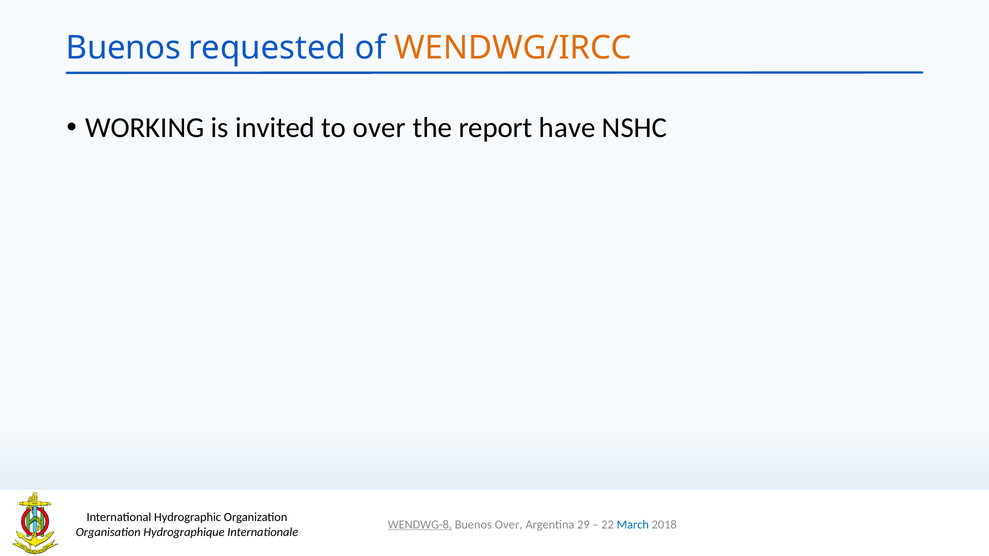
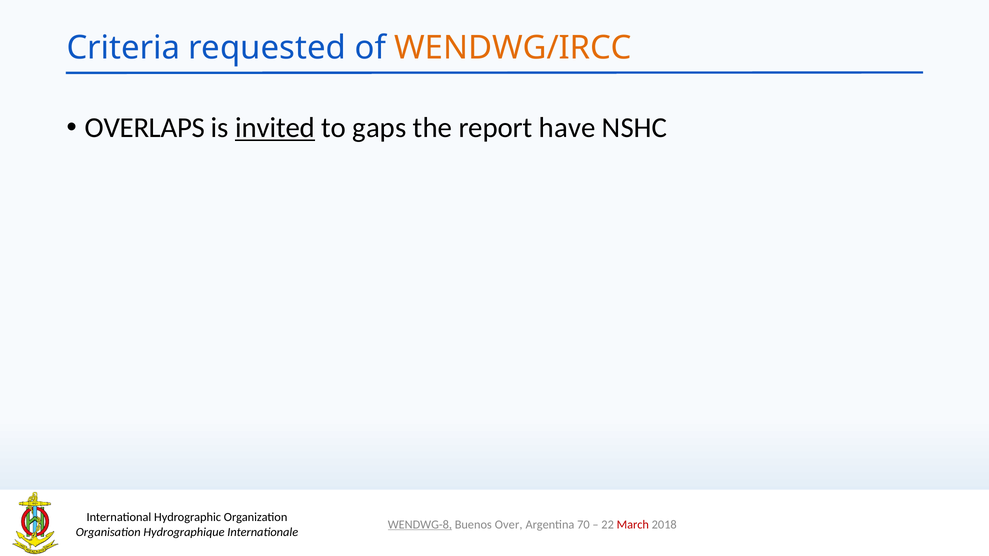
Buenos: Buenos -> Criteria (123, 48)
WORKING: WORKING -> OVERLAPS (145, 128)
invited underline: none -> present (275, 128)
to over: over -> gaps (379, 128)
29: 29 -> 70 (583, 525)
March colour: blue -> red (633, 525)
